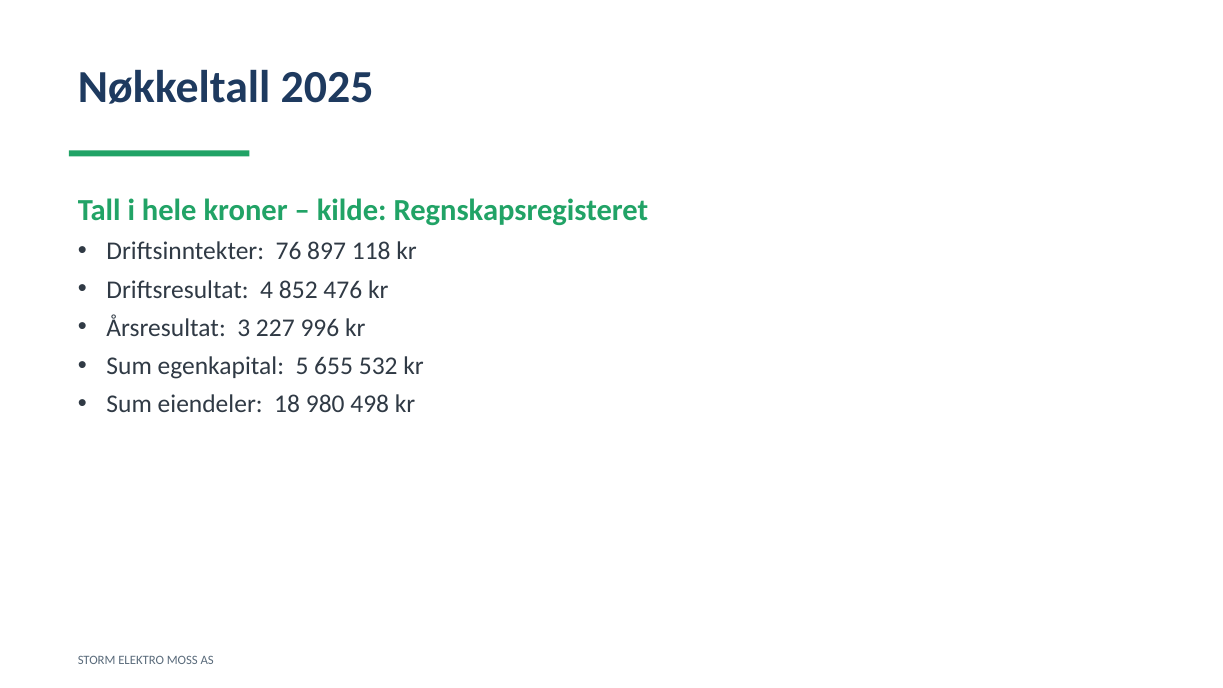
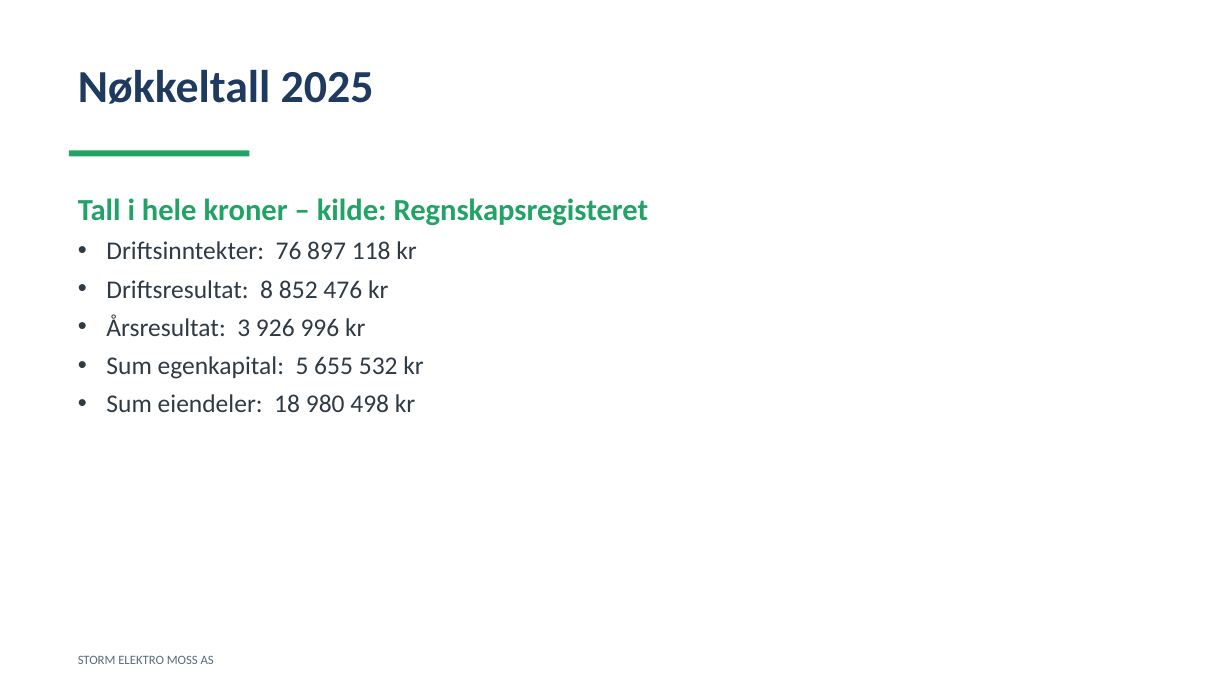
4: 4 -> 8 (267, 290)
227: 227 -> 926 (275, 328)
